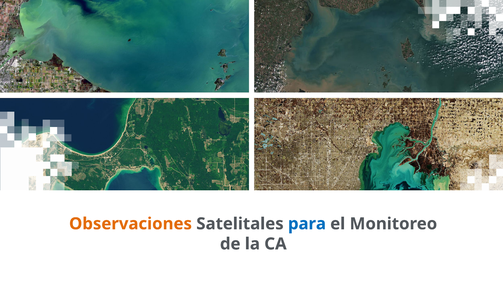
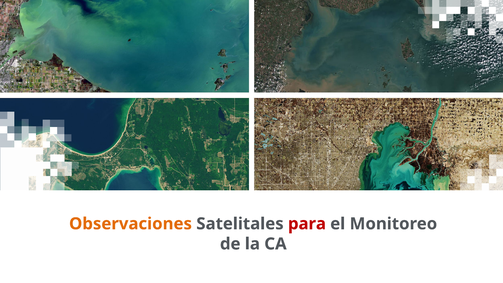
para colour: blue -> red (307, 224)
